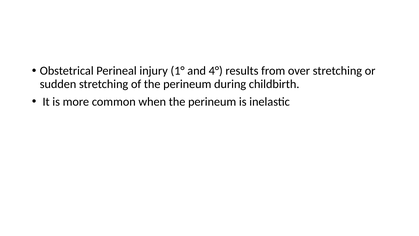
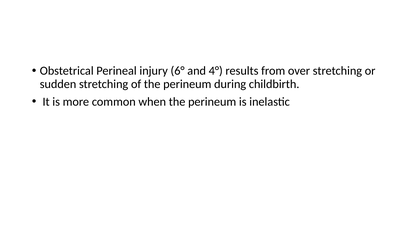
1°: 1° -> 6° (178, 71)
